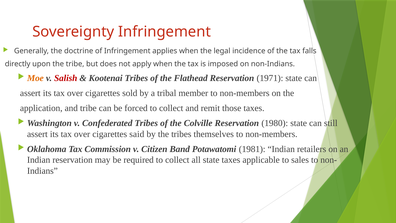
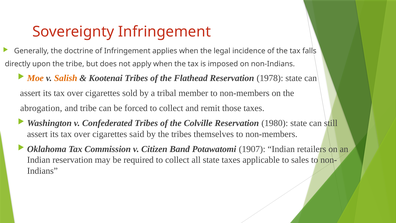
Salish colour: red -> orange (66, 78)
1971: 1971 -> 1978 (270, 78)
application: application -> abrogation (41, 108)
1981: 1981 -> 1907 (252, 149)
